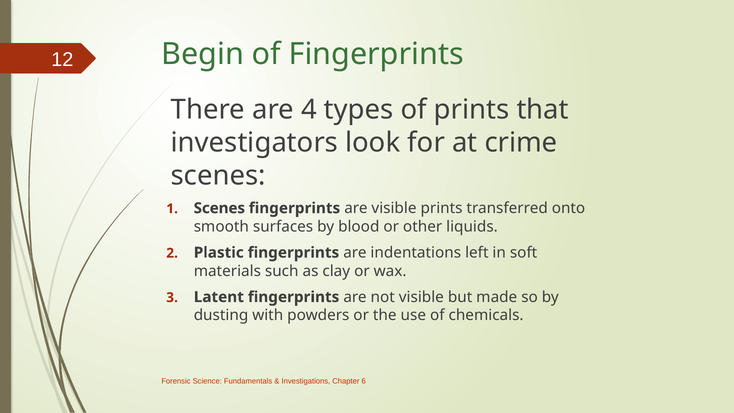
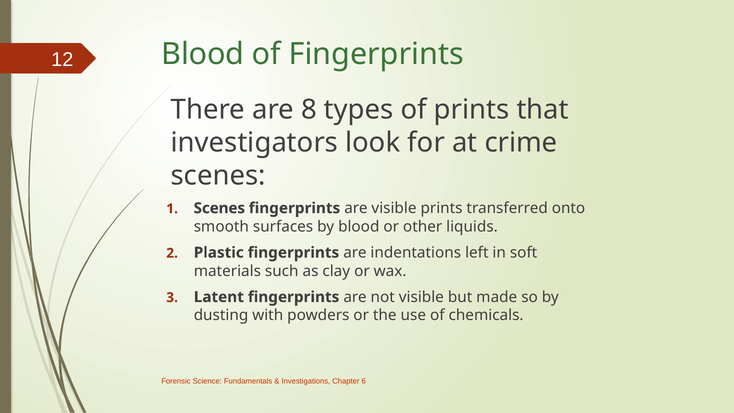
Begin: Begin -> Blood (203, 54)
4: 4 -> 8 (309, 110)
